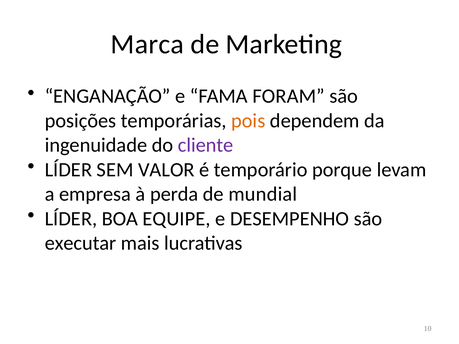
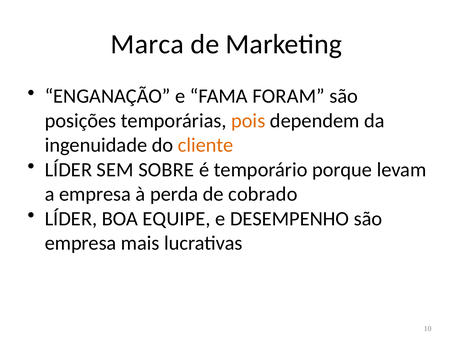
cliente colour: purple -> orange (206, 145)
VALOR: VALOR -> SOBRE (166, 170)
mundial: mundial -> cobrado (263, 194)
executar: executar -> empresa (81, 243)
